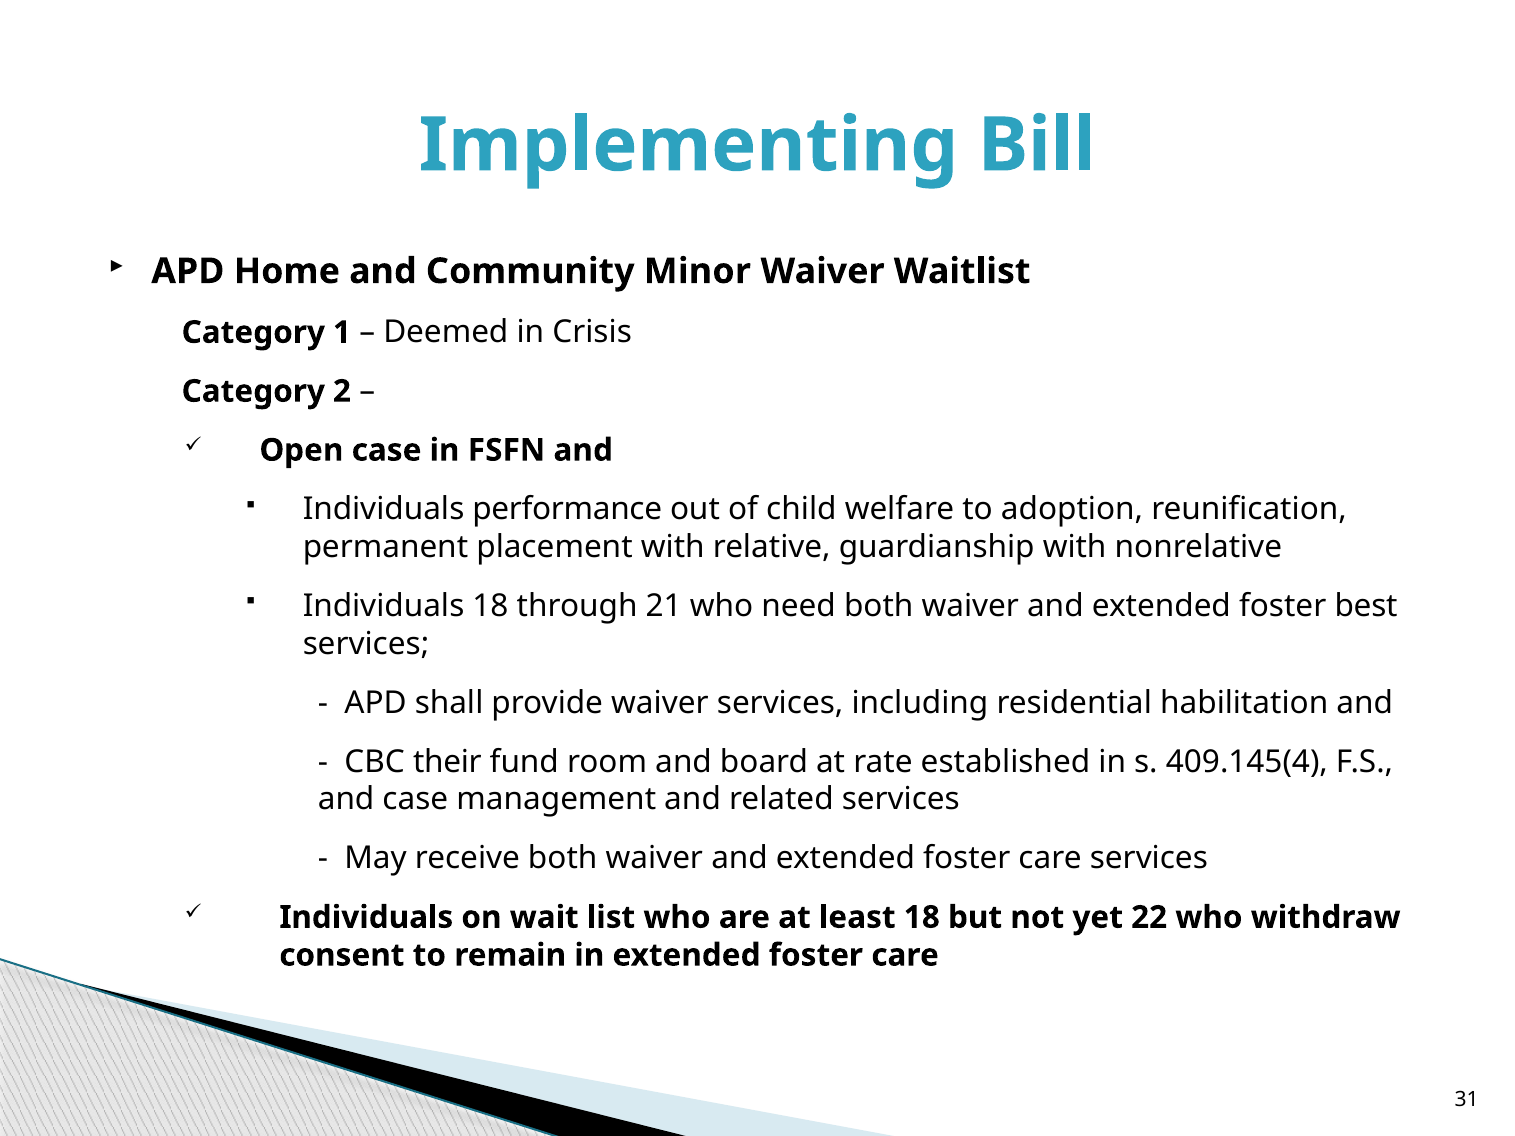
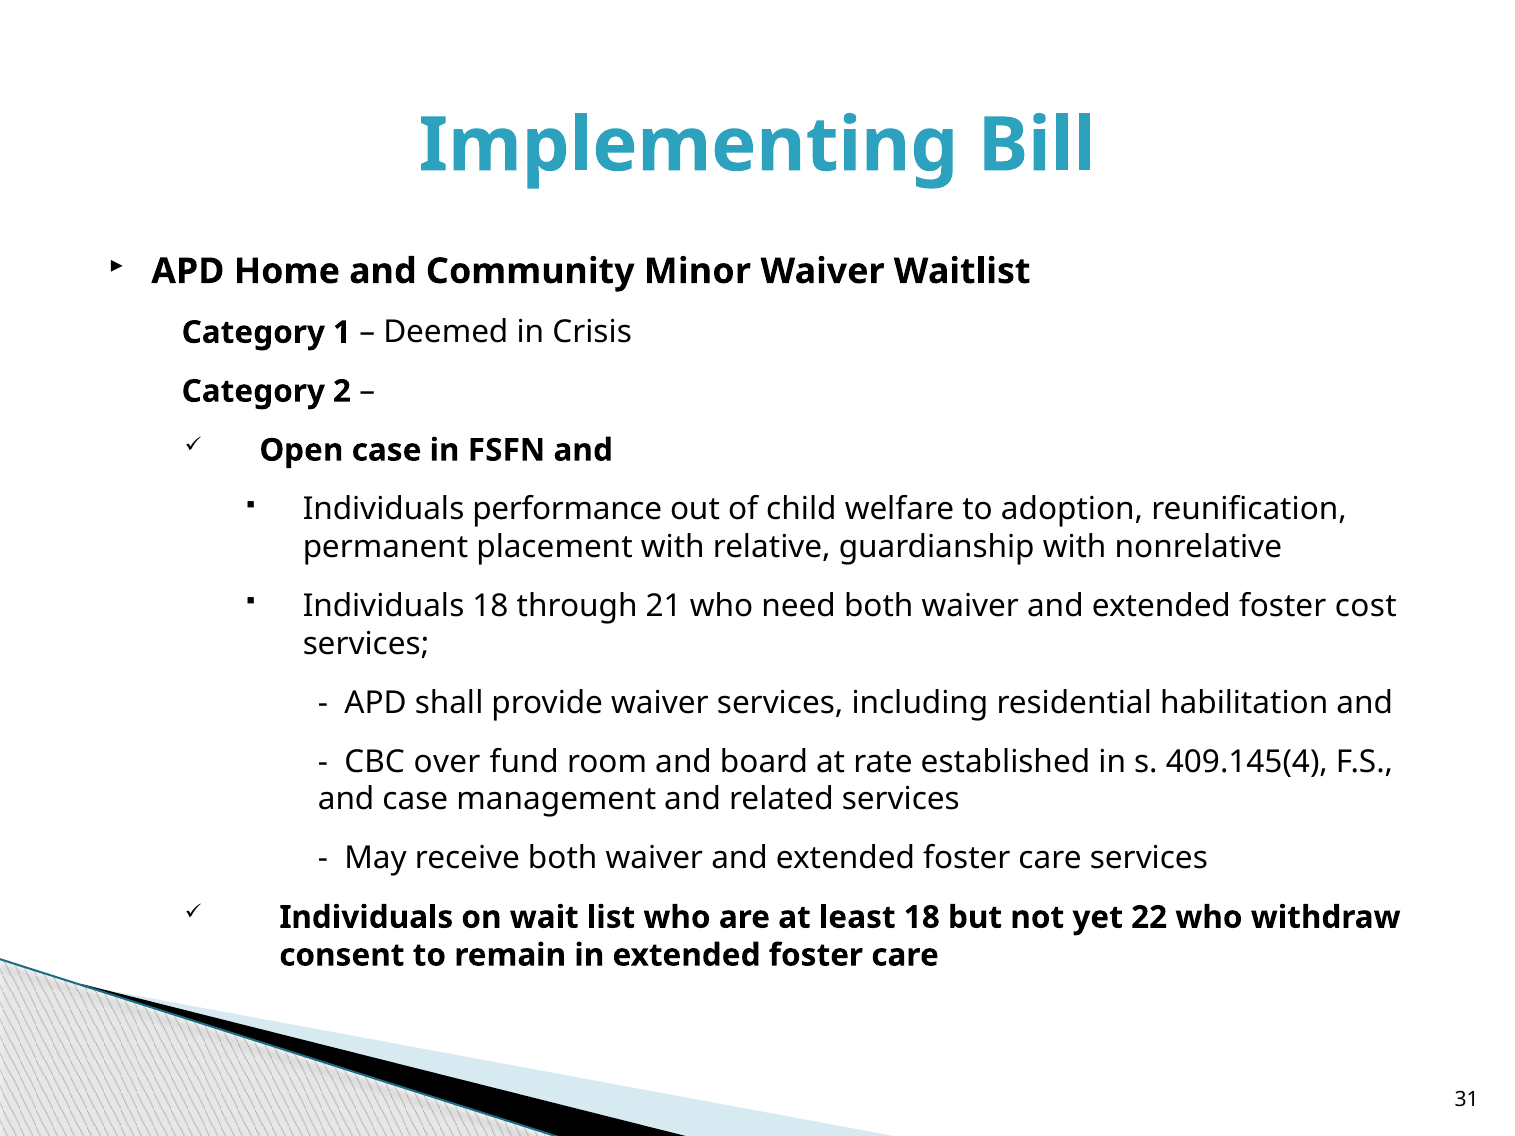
best: best -> cost (1366, 606)
their: their -> over (447, 762)
